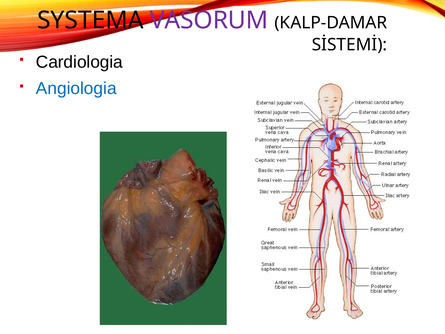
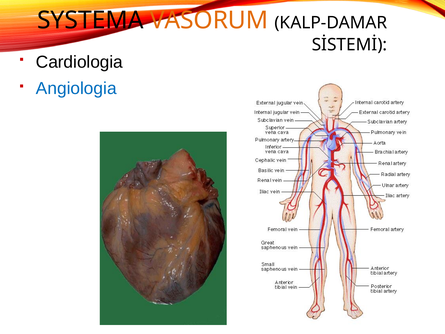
VASORUM colour: purple -> orange (209, 20)
